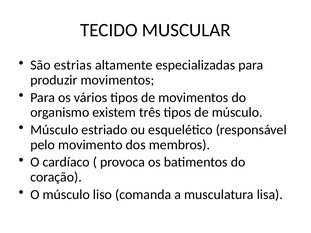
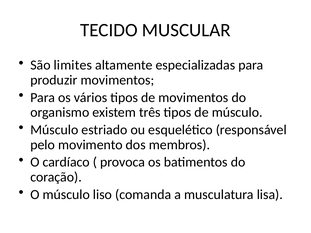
estrias: estrias -> limites (73, 65)
